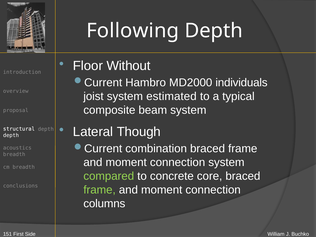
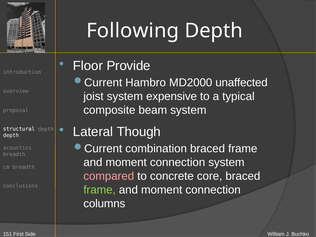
Without: Without -> Provide (129, 66)
individuals: individuals -> unaffected (241, 83)
estimated: estimated -> expensive (172, 96)
compared colour: light green -> pink (109, 176)
